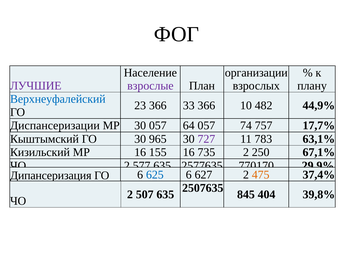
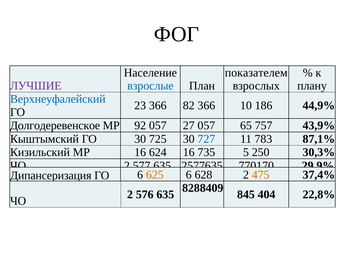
организации: организации -> показателем (256, 73)
взрослые colour: purple -> blue (150, 86)
33: 33 -> 82 (189, 106)
482: 482 -> 186 (264, 106)
Диспансеризации: Диспансеризации -> Долгодеревенское (55, 125)
МР 30: 30 -> 92 (140, 125)
64: 64 -> 27 (189, 125)
74: 74 -> 65 (246, 125)
17,7%: 17,7% -> 43,9% (319, 125)
965: 965 -> 725 (158, 139)
727 colour: purple -> blue (206, 139)
63,1%: 63,1% -> 87,1% (319, 139)
155: 155 -> 624 (158, 152)
735 2: 2 -> 5 (246, 152)
67,1%: 67,1% -> 30,3% (319, 152)
625 colour: blue -> orange (155, 175)
627: 627 -> 628 (203, 175)
2507635: 2507635 -> 8288409 (203, 188)
507: 507 -> 576 (145, 194)
39,8%: 39,8% -> 22,8% (319, 194)
